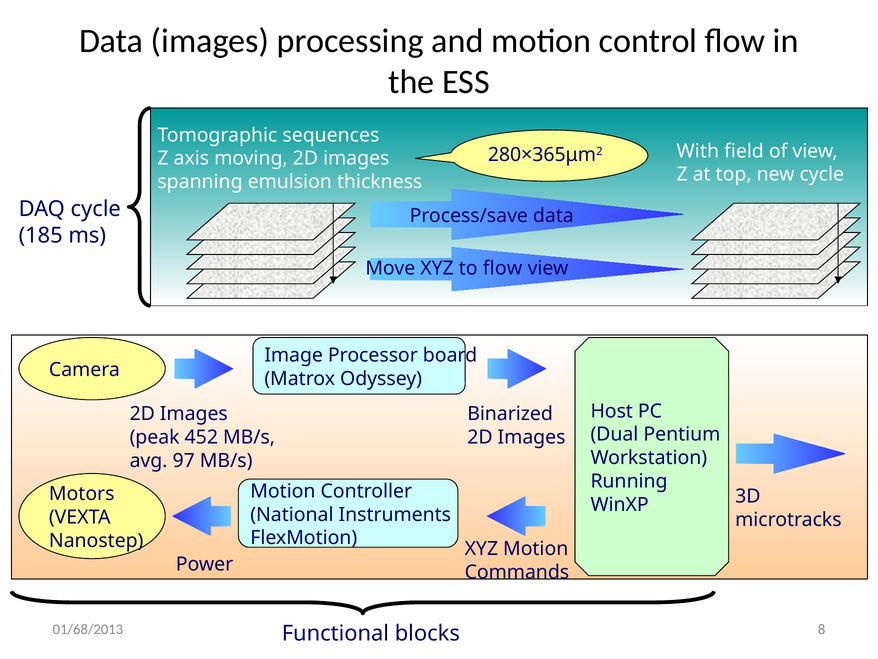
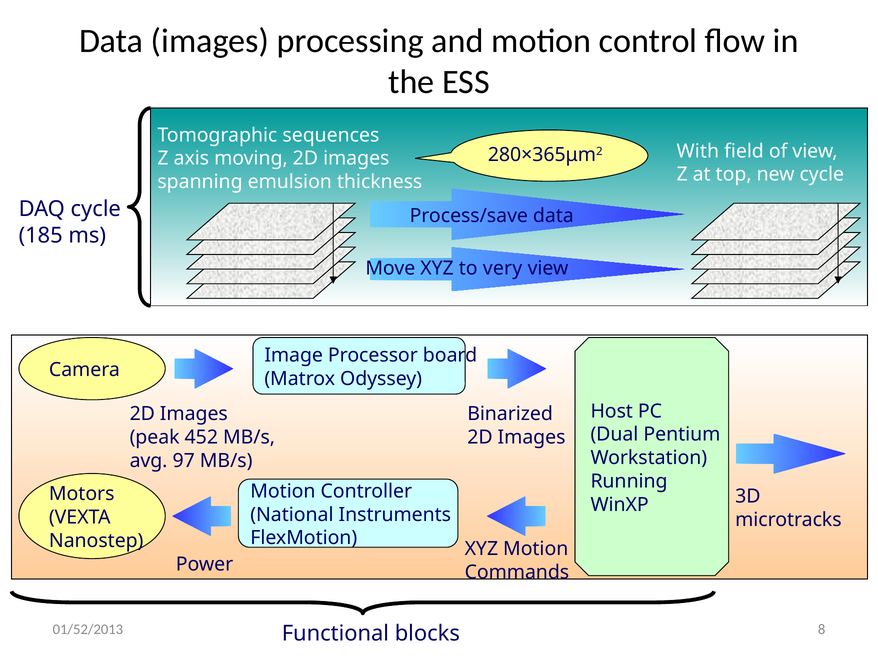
to flow: flow -> very (503, 268)
01/68/2013: 01/68/2013 -> 01/52/2013 (88, 629)
